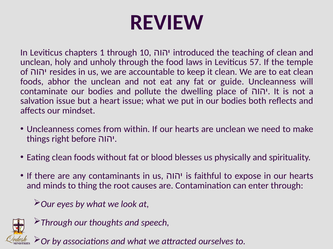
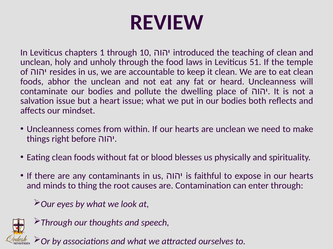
57: 57 -> 51 (255, 62)
guide: guide -> heard (232, 82)
